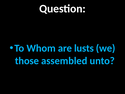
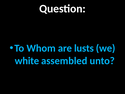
those: those -> white (27, 61)
